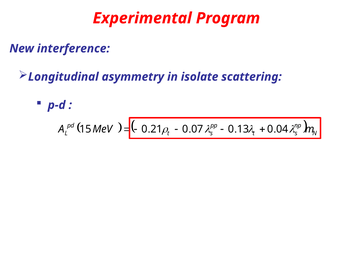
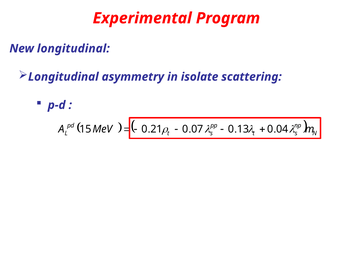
New interference: interference -> longitudinal (73, 48)
